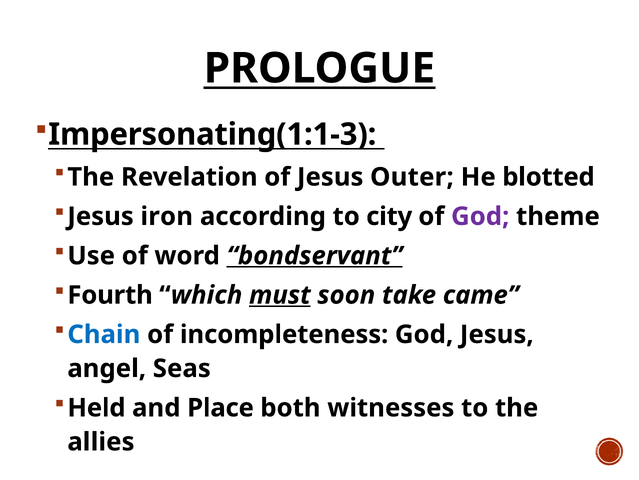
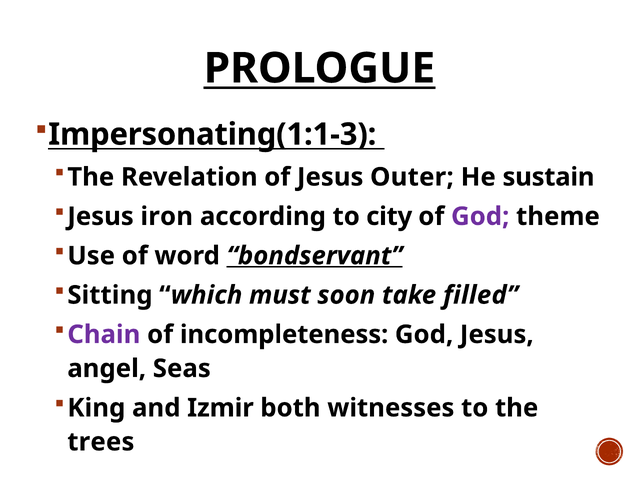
blotted: blotted -> sustain (549, 177)
Fourth: Fourth -> Sitting (110, 295)
must underline: present -> none (280, 295)
came: came -> filled (481, 295)
Chain colour: blue -> purple (104, 334)
Held: Held -> King (96, 407)
Place: Place -> Izmir (220, 407)
allies: allies -> trees (101, 441)
